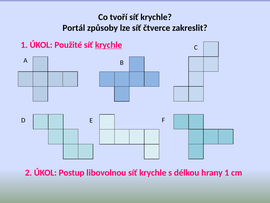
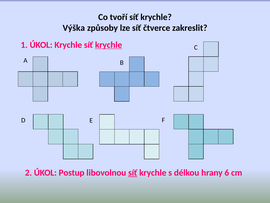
Portál: Portál -> Výška (74, 28)
ÚKOL Použité: Použité -> Krychle (68, 45)
síť underline: none -> present (133, 172)
hrany 1: 1 -> 6 (227, 172)
